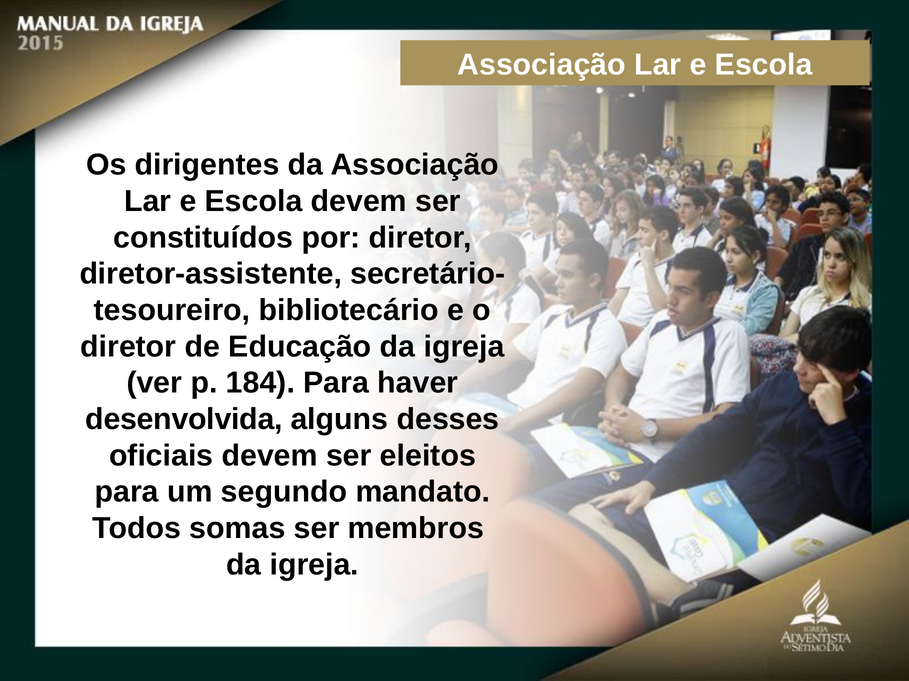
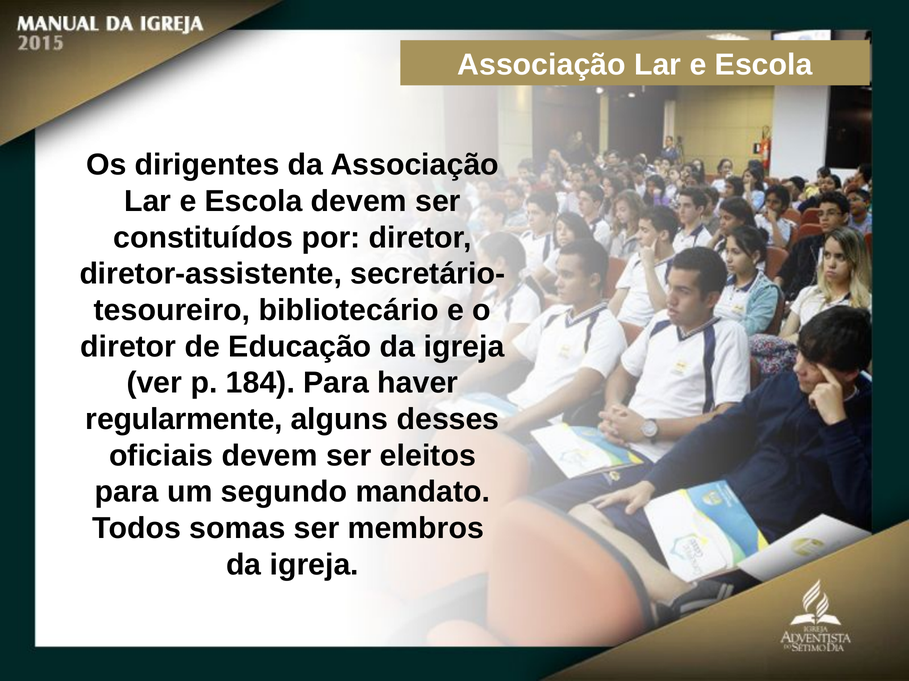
desenvolvida: desenvolvida -> regularmente (184, 420)
